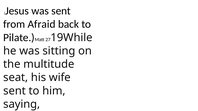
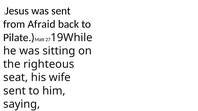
multitude: multitude -> righteous (49, 64)
